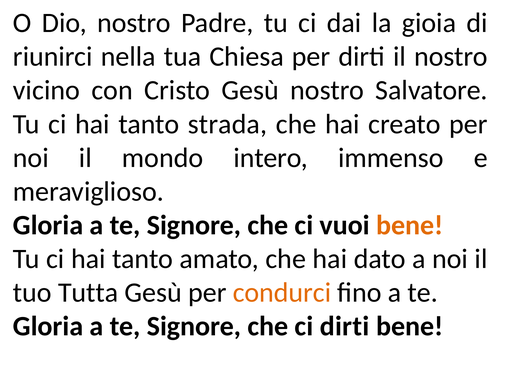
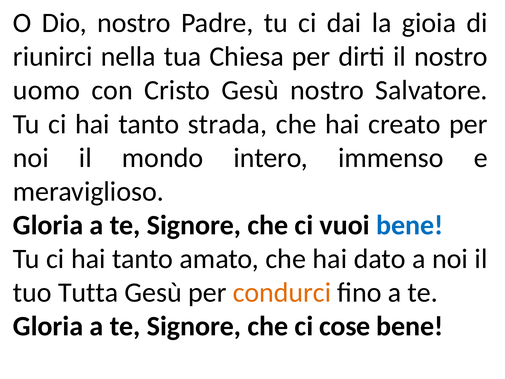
vicino: vicino -> uomo (46, 90)
bene colour: orange -> blue (410, 225)
ci dirti: dirti -> cose (345, 326)
